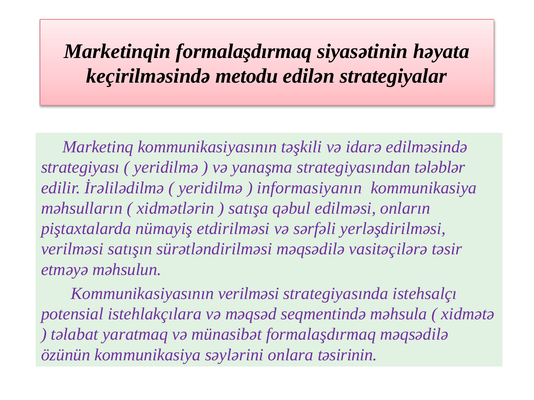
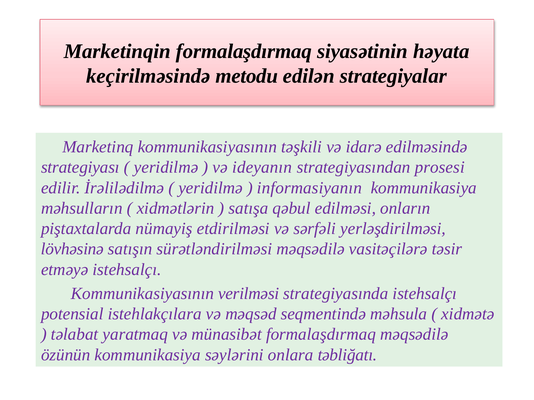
yanaşma: yanaşma -> ideyanın (262, 168)
tələblər: tələblər -> prosesi (440, 168)
verilməsi: verilməsi -> lövhəsinə (72, 249)
etməyə məhsulun: məhsulun -> istehsalçı (127, 270)
təsirinin: təsirinin -> təbliğatı (347, 355)
